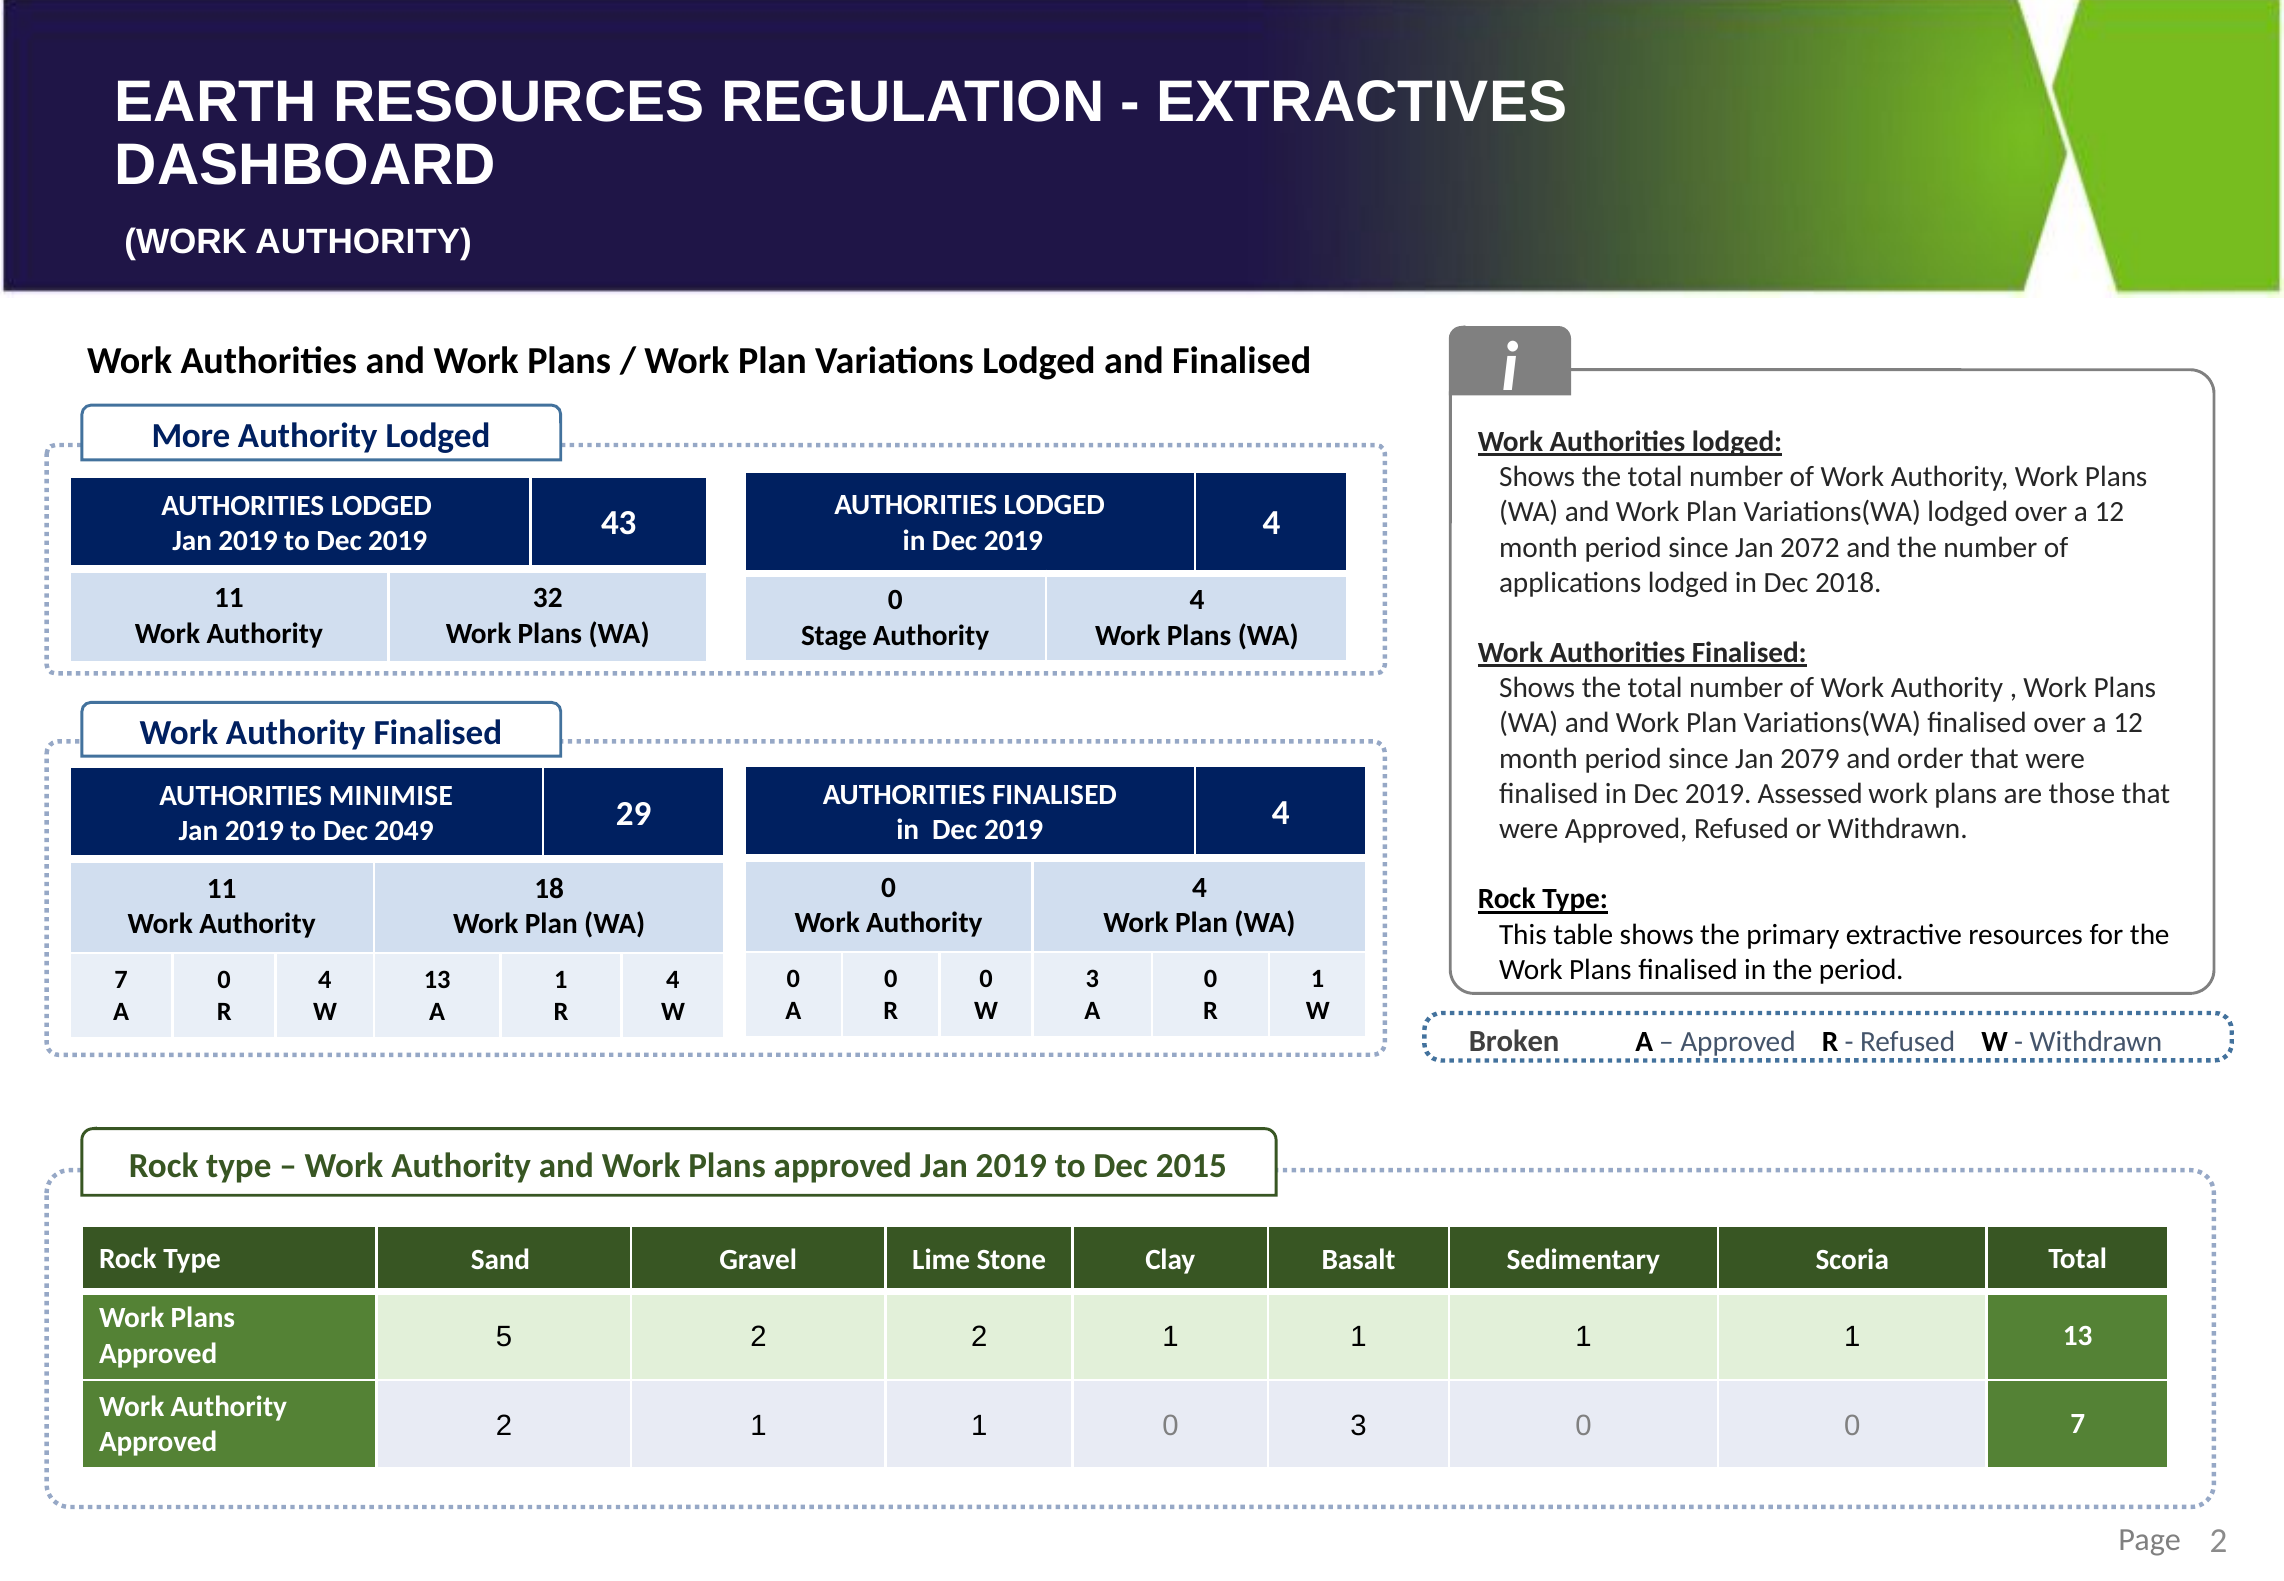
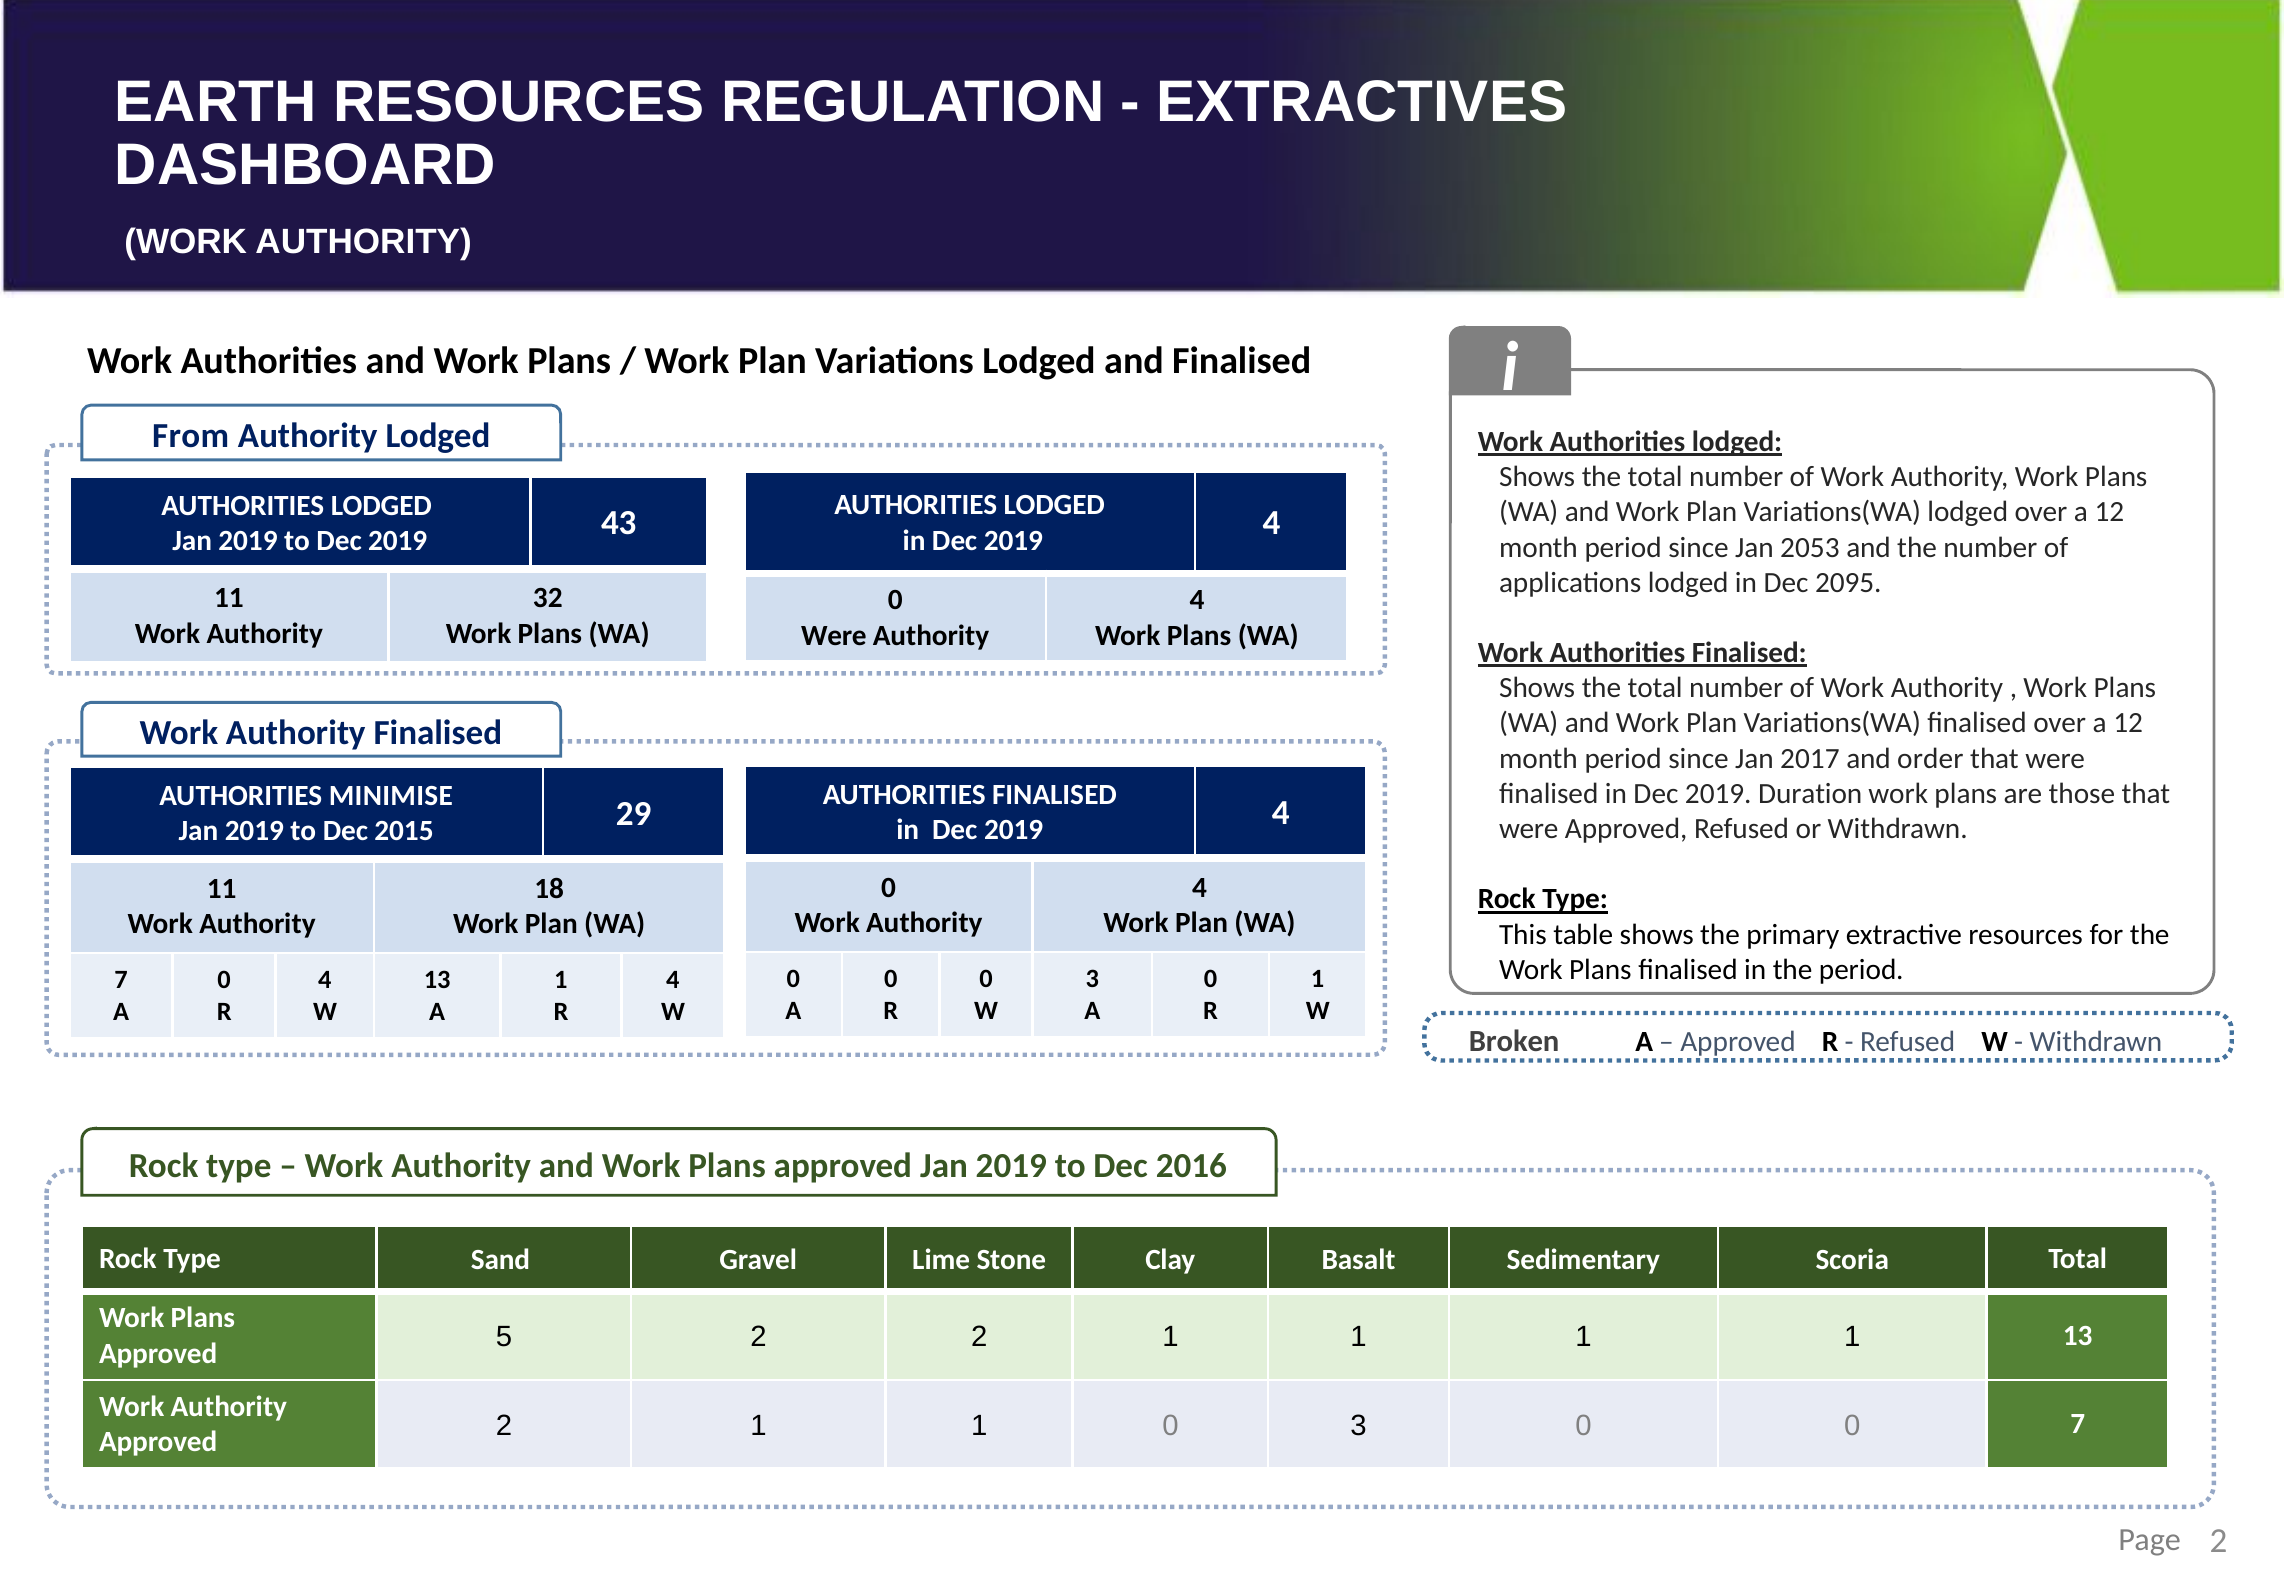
More: More -> From (191, 436)
2072: 2072 -> 2053 (1810, 547)
2018: 2018 -> 2095 (1848, 583)
Stage: Stage -> Were (834, 636)
2079: 2079 -> 2017 (1810, 759)
Assessed: Assessed -> Duration (1810, 794)
2049: 2049 -> 2015 (404, 831)
2015: 2015 -> 2016 (1191, 1166)
